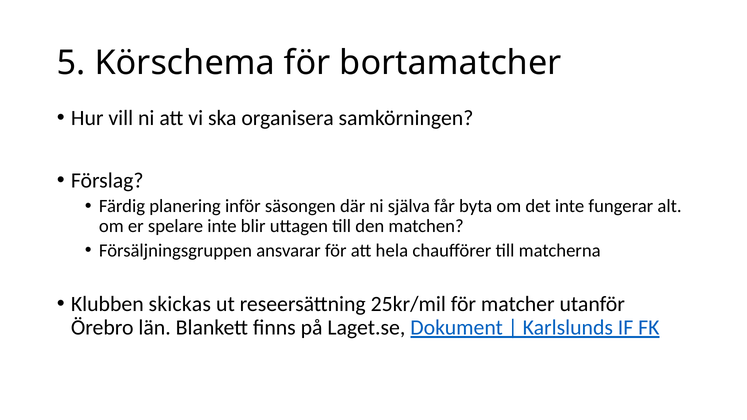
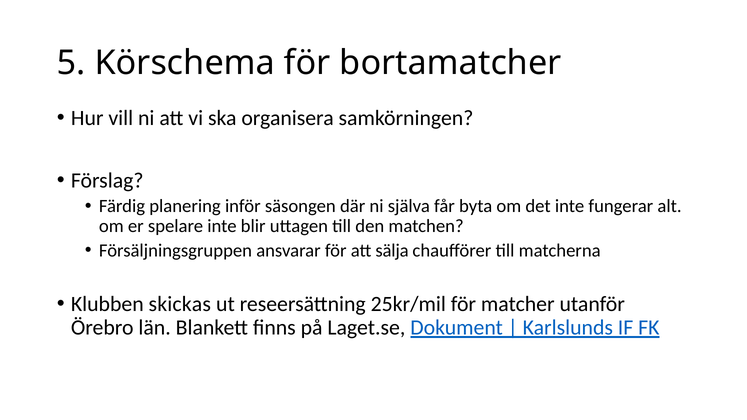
hela: hela -> sälja (392, 250)
